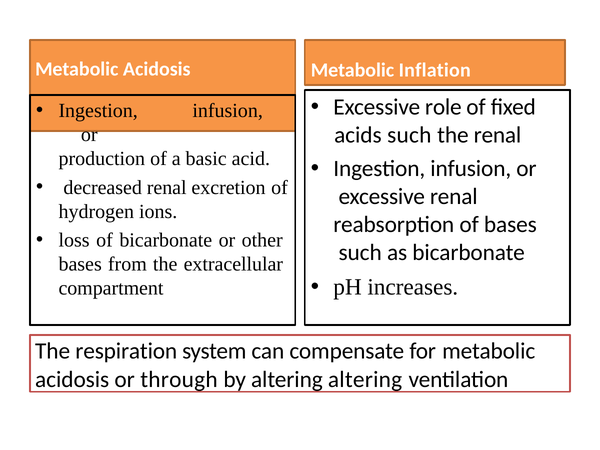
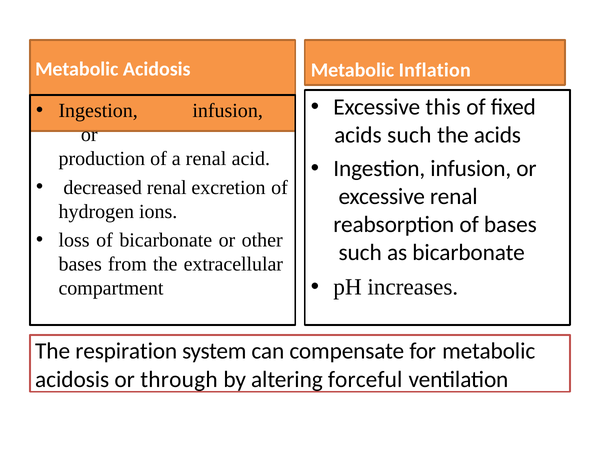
role: role -> this (443, 107)
the renal: renal -> acids (497, 135)
a basic: basic -> renal (206, 159)
altering altering: altering -> forceful (365, 379)
